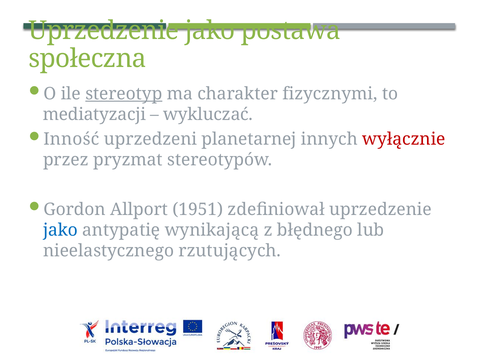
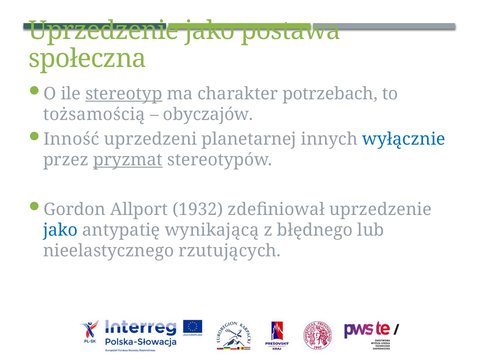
fizycznymi: fizycznymi -> potrzebach (330, 94)
mediatyzacji: mediatyzacji -> tożsamością (94, 114)
wykluczać: wykluczać -> obyczajów (208, 114)
wyłącznie colour: red -> blue (404, 139)
pryzmat underline: none -> present (128, 160)
1951: 1951 -> 1932 (198, 209)
